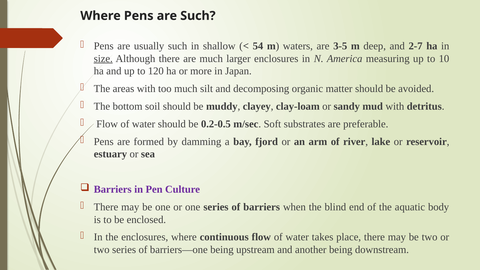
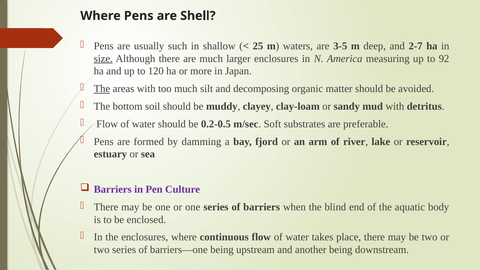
are Such: Such -> Shell (198, 16)
54: 54 -> 25 (258, 46)
10: 10 -> 92 (444, 59)
The underline: none -> present (102, 89)
